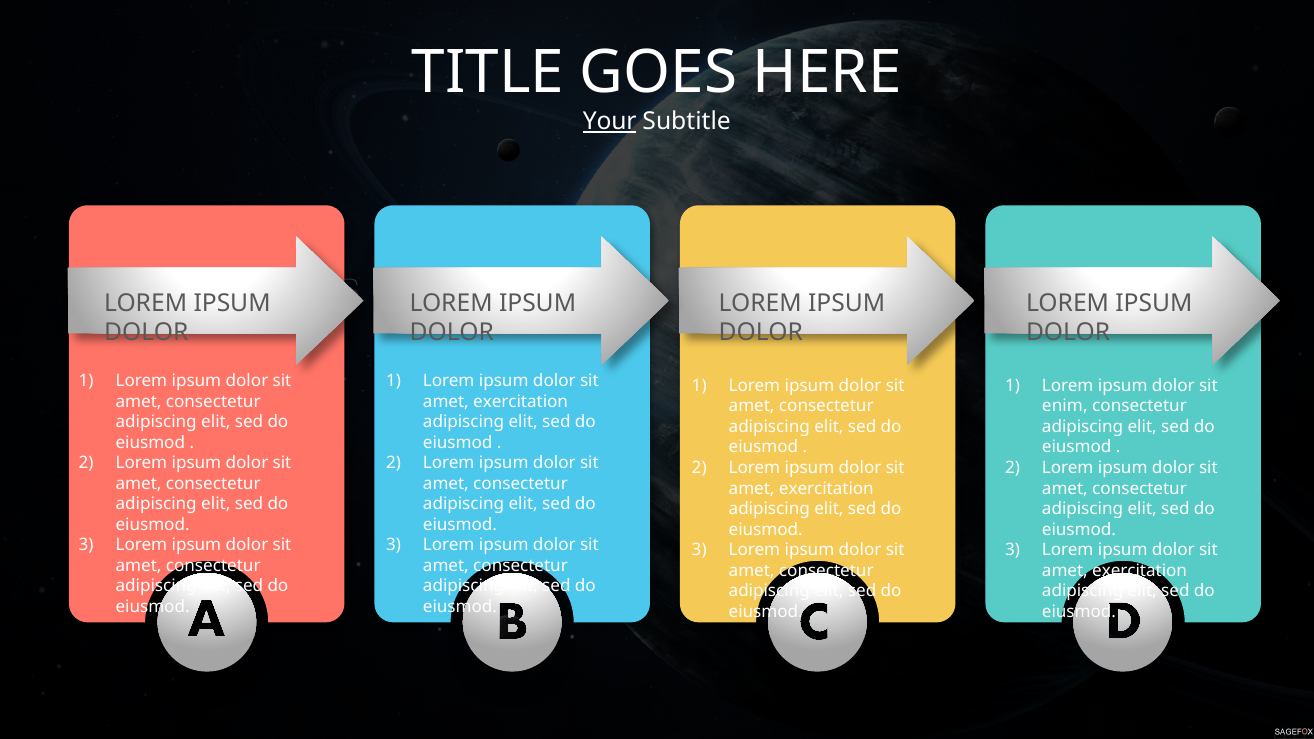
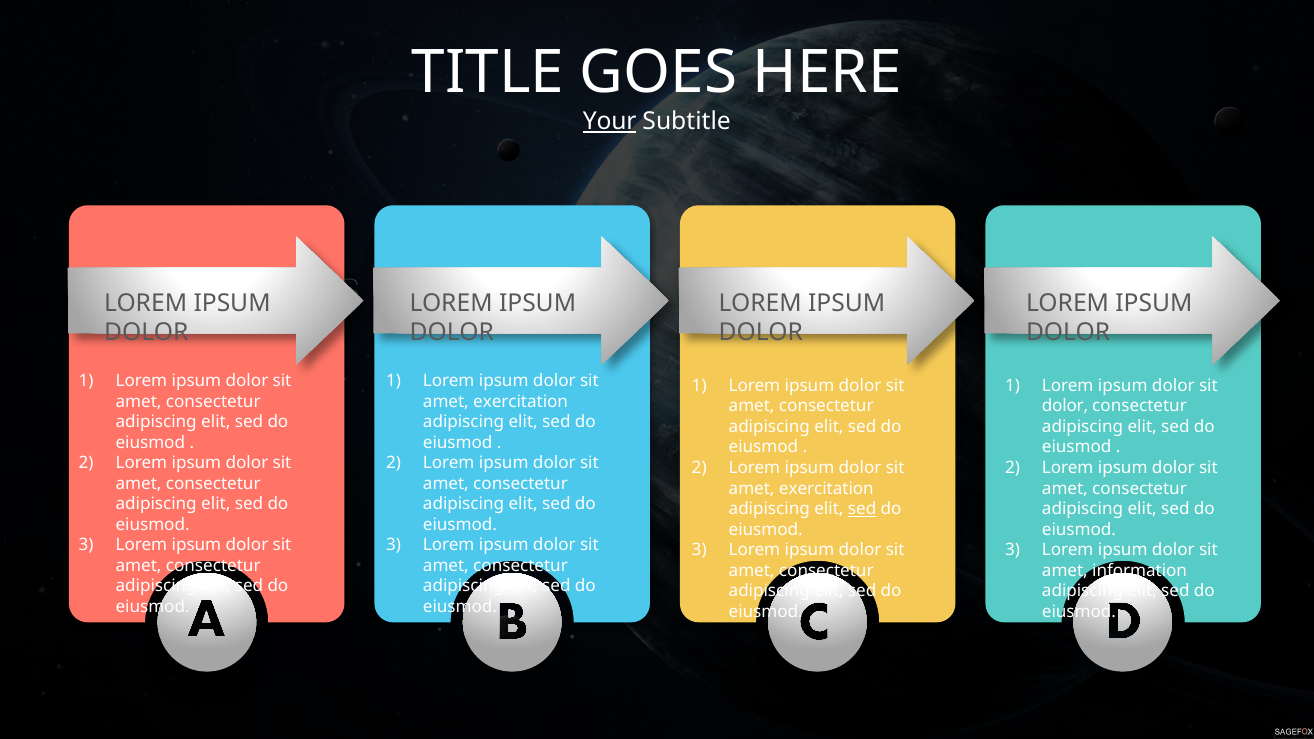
enim: enim -> dolor (1065, 406)
sed underline: none -> present (862, 509)
exercitation: exercitation -> information (1140, 571)
